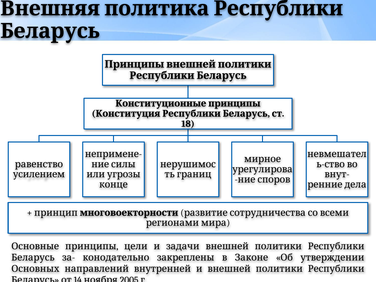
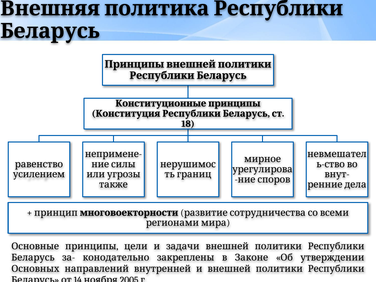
конце: конце -> также (113, 184)
